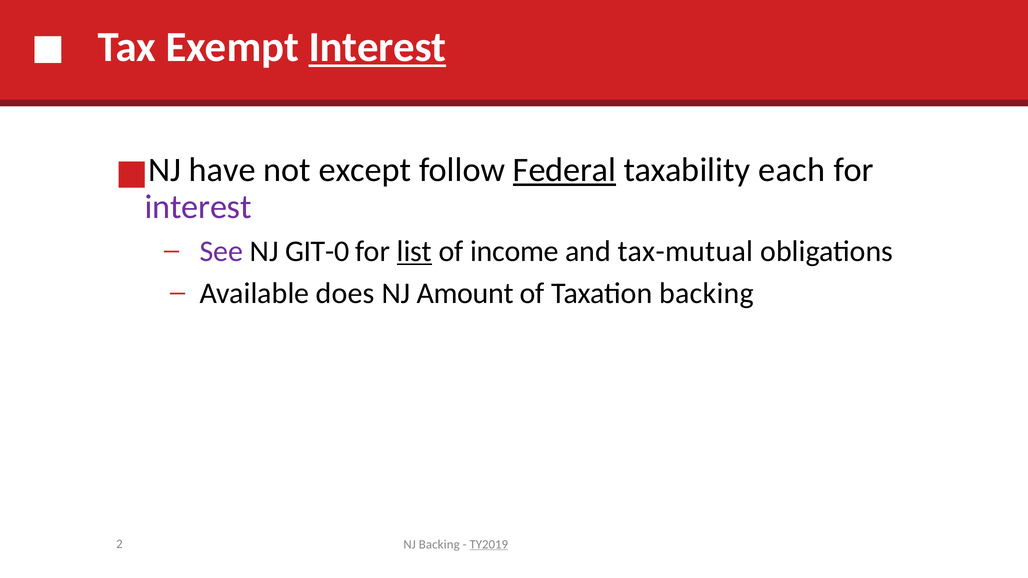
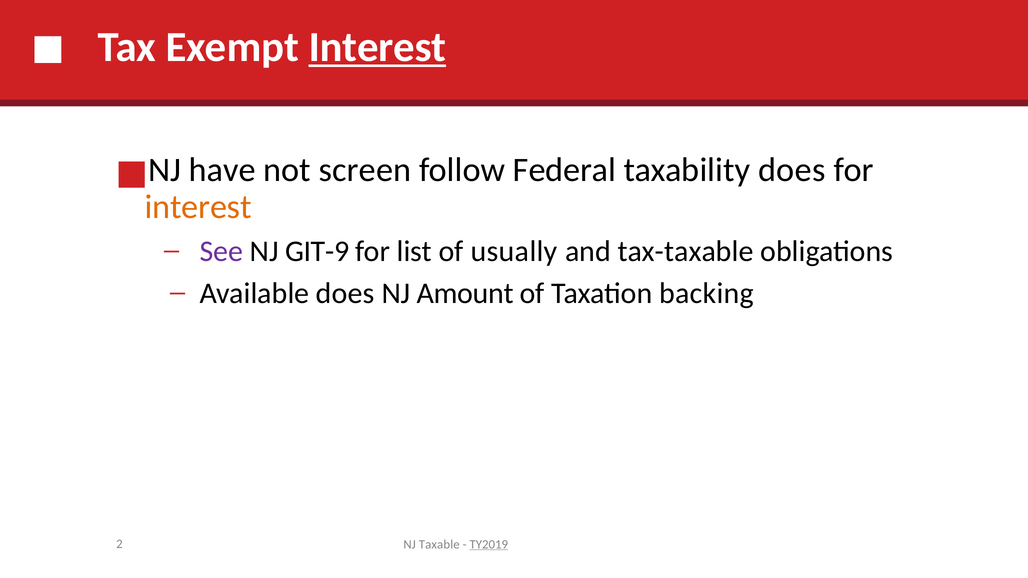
except: except -> screen (365, 170)
Federal underline: present -> none (564, 170)
taxability each: each -> does (792, 170)
interest colour: purple -> orange (198, 207)
GIT-0: GIT-0 -> GIT-9 (317, 252)
list underline: present -> none (414, 252)
income: income -> usually (514, 252)
tax-mutual: tax-mutual -> tax-taxable (686, 252)
NJ Backing: Backing -> Taxable (439, 545)
